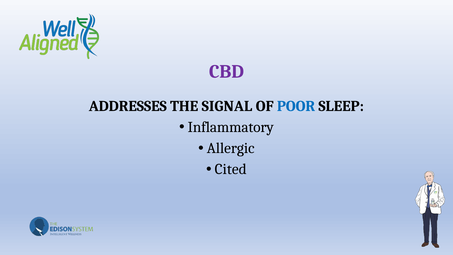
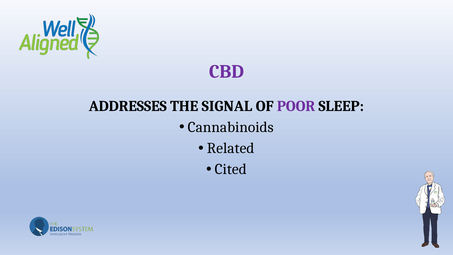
POOR colour: blue -> purple (296, 106)
Inflammatory: Inflammatory -> Cannabinoids (231, 127)
Allergic: Allergic -> Related (231, 148)
